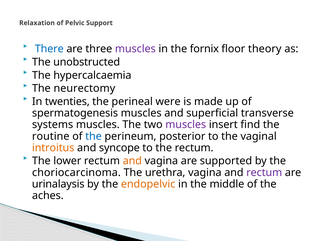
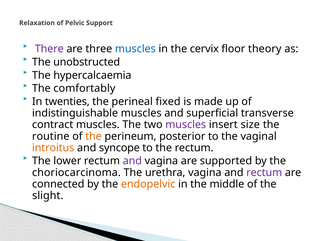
There colour: blue -> purple (49, 49)
muscles colour: purple -> blue (135, 49)
fornix: fornix -> cervix (204, 49)
neurectomy: neurectomy -> comfortably (84, 88)
were: were -> fixed (168, 101)
spermatogenesis: spermatogenesis -> indistinguishable (75, 113)
systems: systems -> contract (53, 125)
find: find -> size (250, 125)
the colour: blue -> orange (94, 136)
and colour: orange -> purple (132, 161)
urinalaysis: urinalaysis -> connected (58, 184)
aches: aches -> slight (48, 195)
